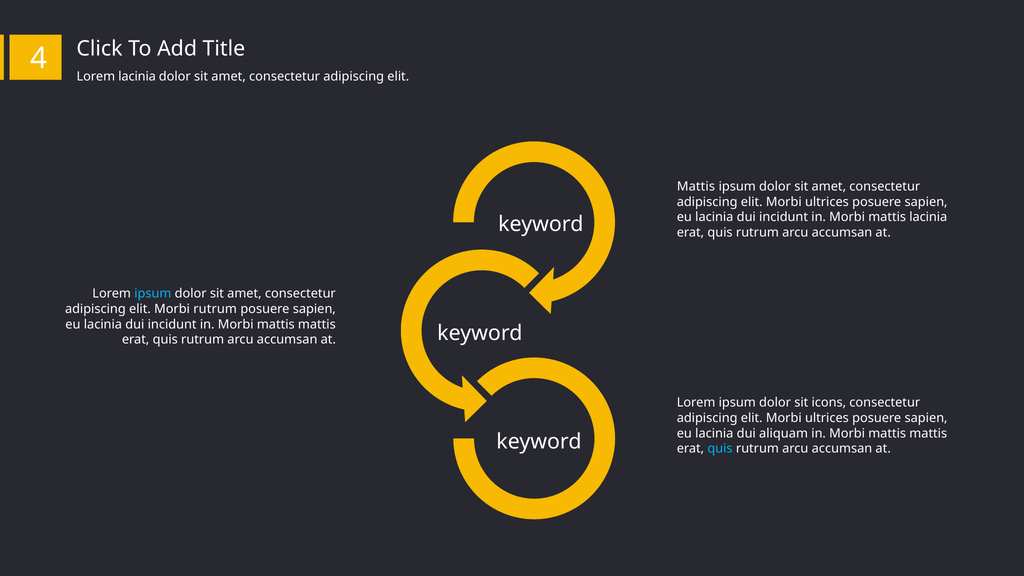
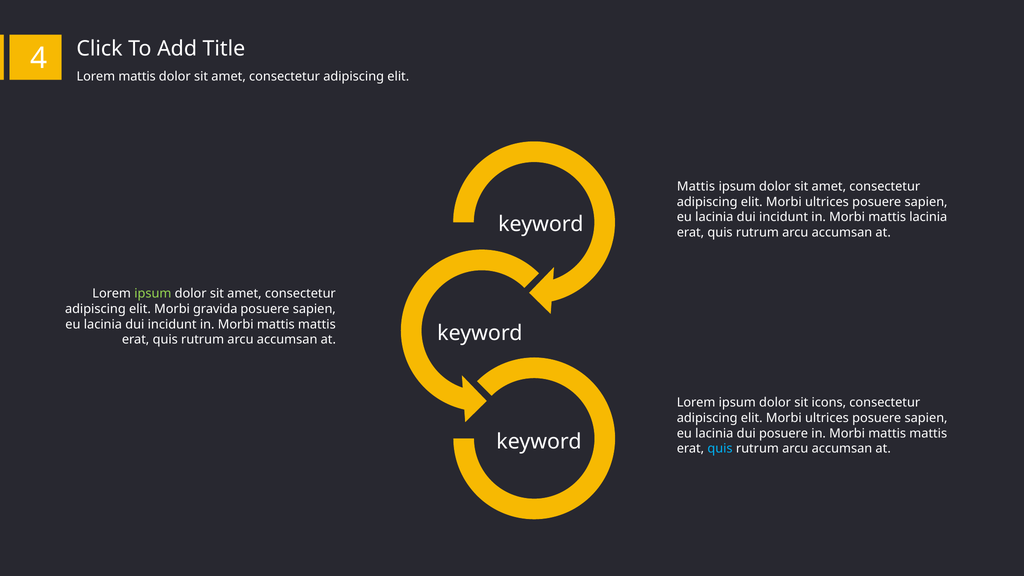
Lorem lacinia: lacinia -> mattis (137, 76)
ipsum colour: light blue -> light green (153, 294)
Morbi rutrum: rutrum -> gravida (215, 309)
dui aliquam: aliquam -> posuere (784, 433)
